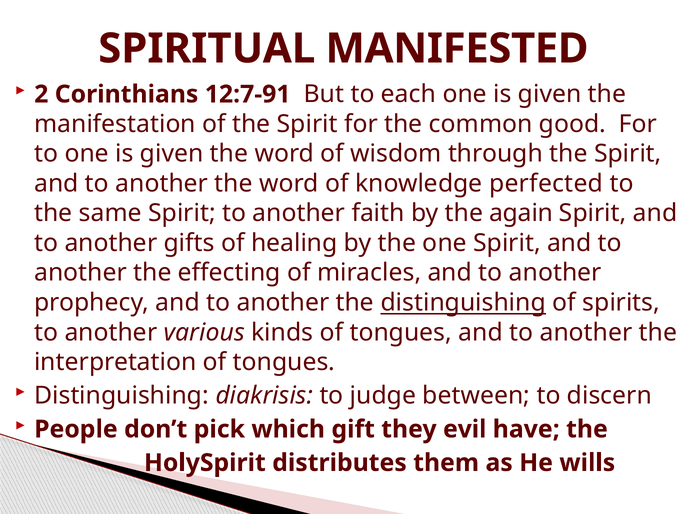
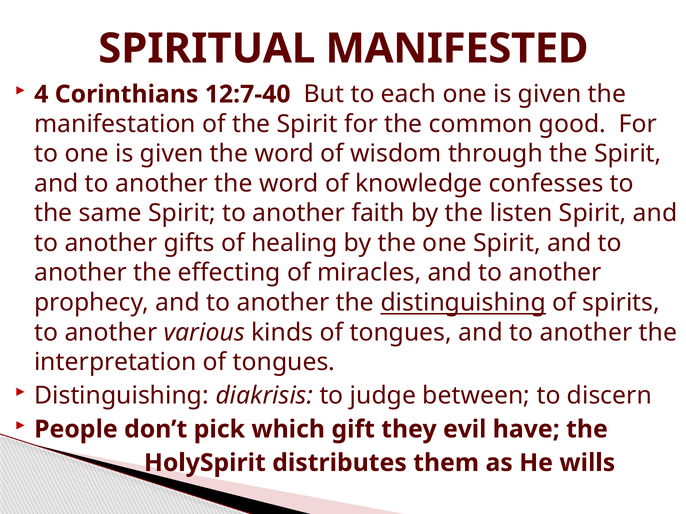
2: 2 -> 4 (41, 94)
12:7-91: 12:7-91 -> 12:7-40 (248, 94)
perfected: perfected -> confesses (546, 184)
again: again -> listen (521, 214)
